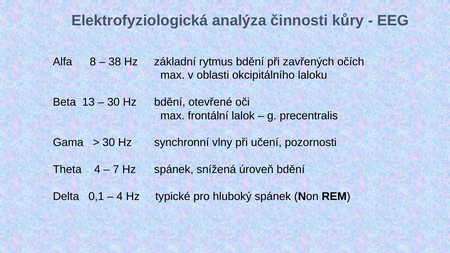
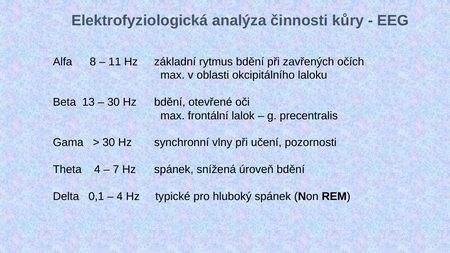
38: 38 -> 11 (115, 62)
